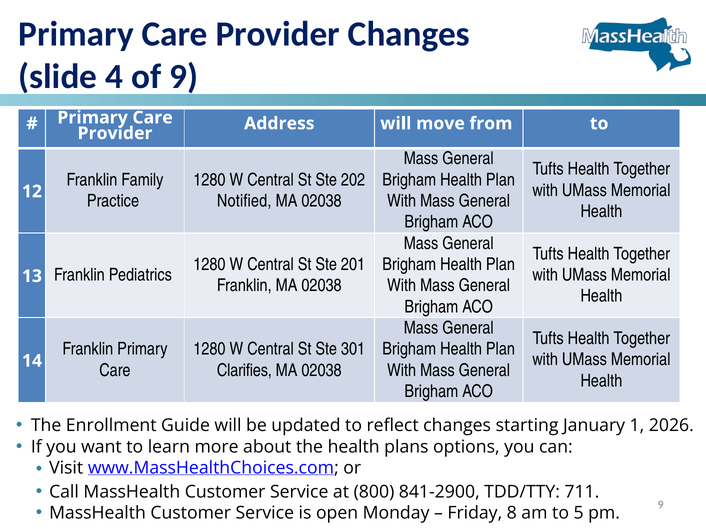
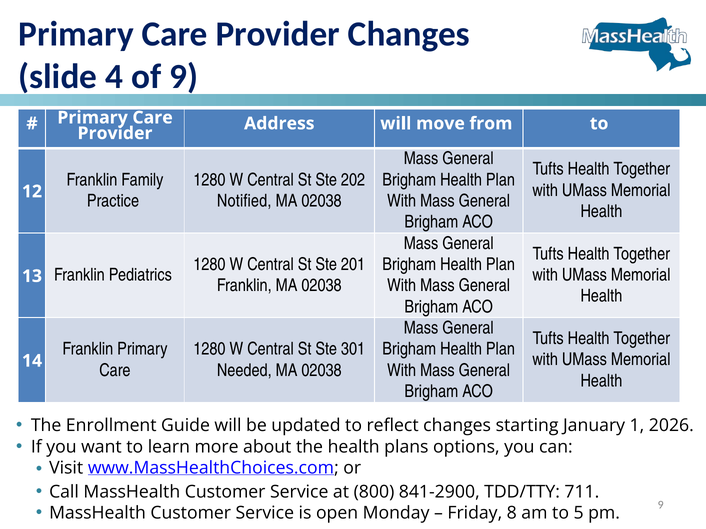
Clarifies: Clarifies -> Needed (244, 371)
